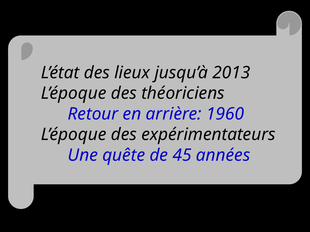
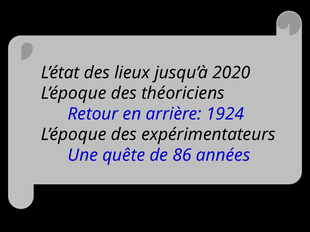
2013: 2013 -> 2020 (231, 73)
1960: 1960 -> 1924 (225, 114)
45: 45 -> 86 (182, 155)
